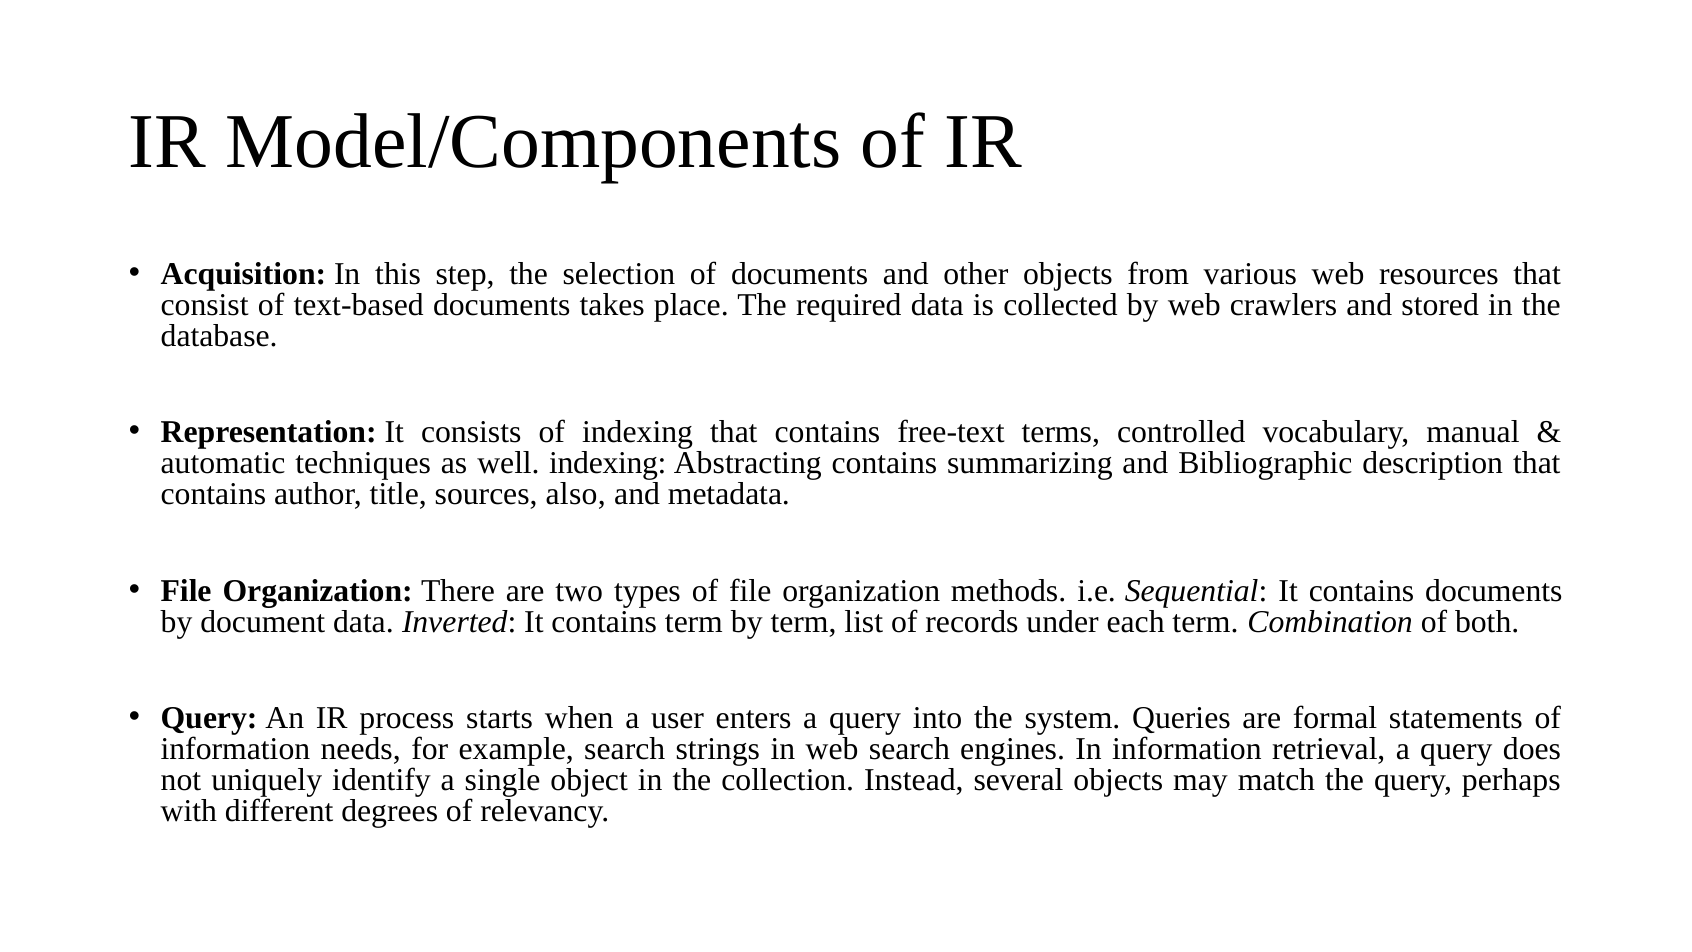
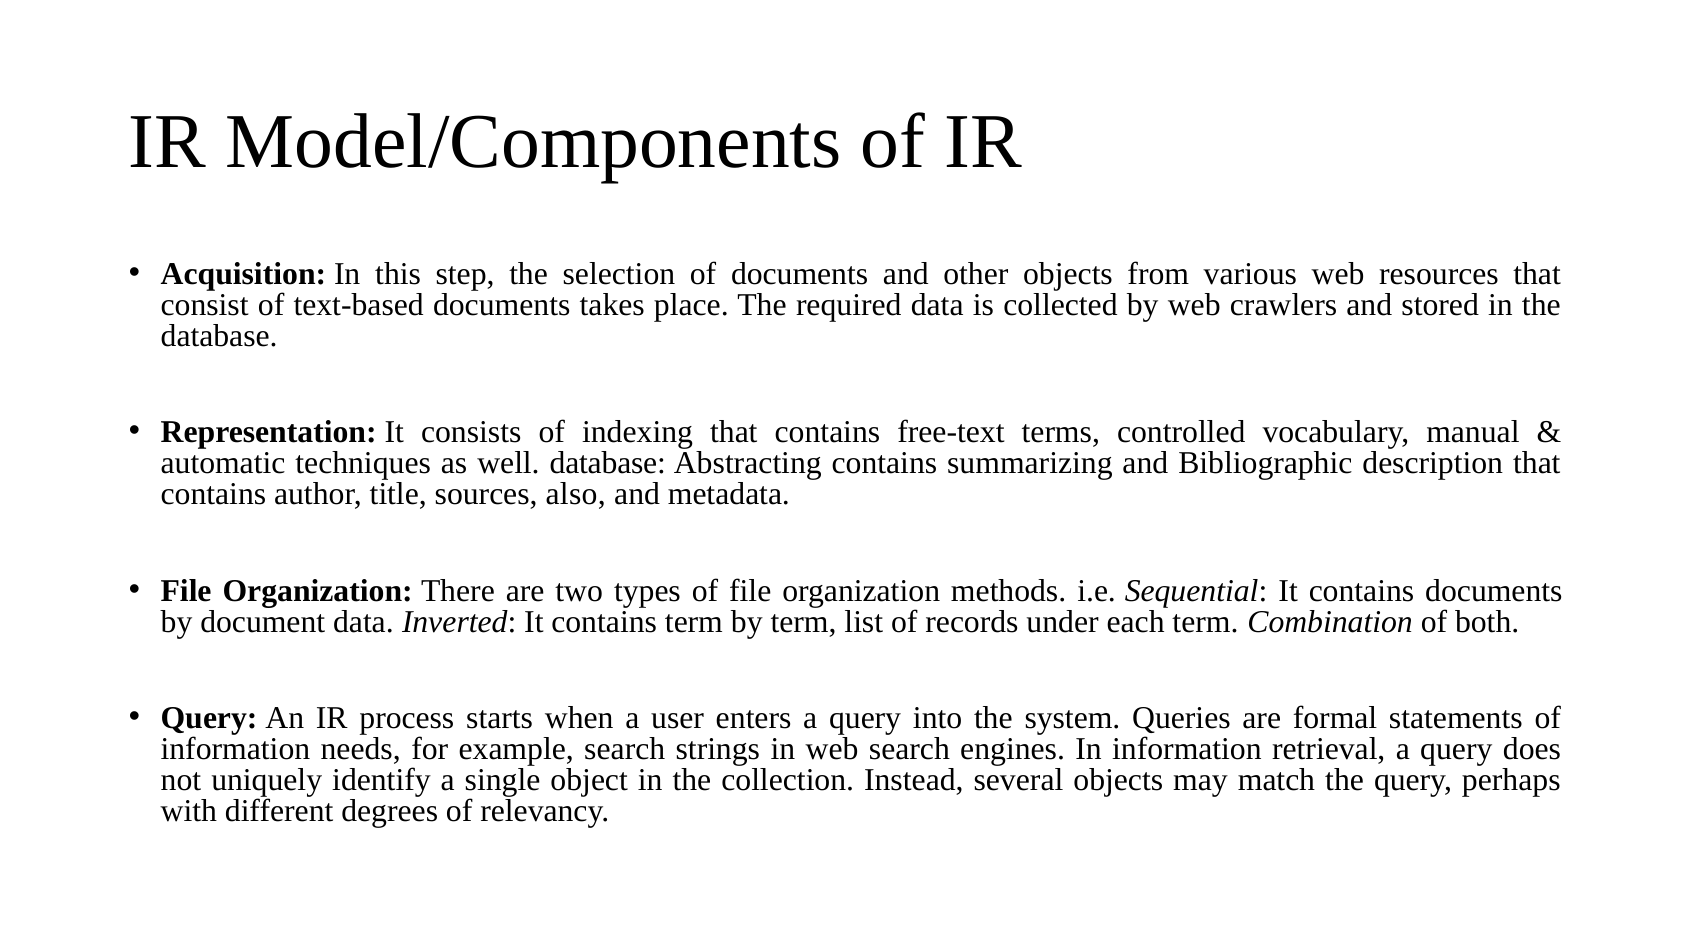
well indexing: indexing -> database (608, 463)
